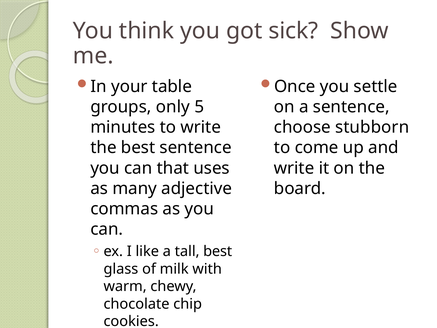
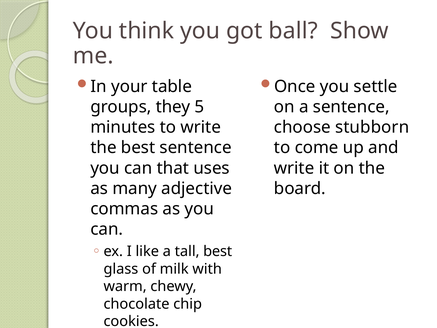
sick: sick -> ball (293, 31)
only: only -> they (173, 107)
